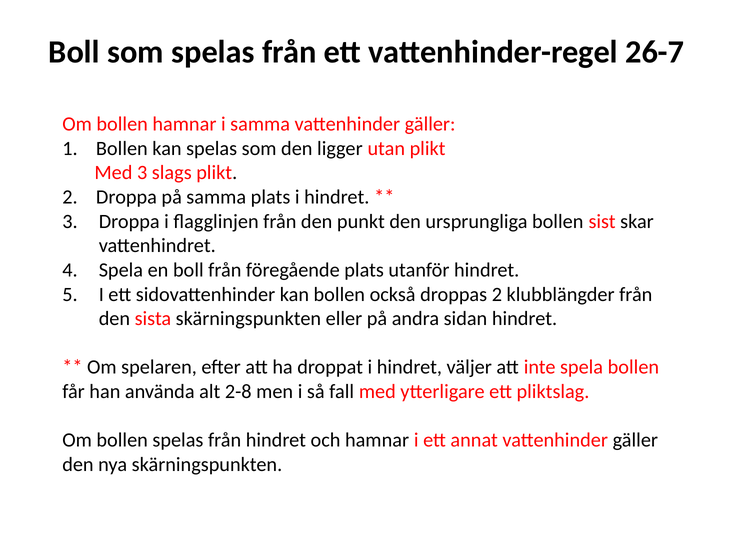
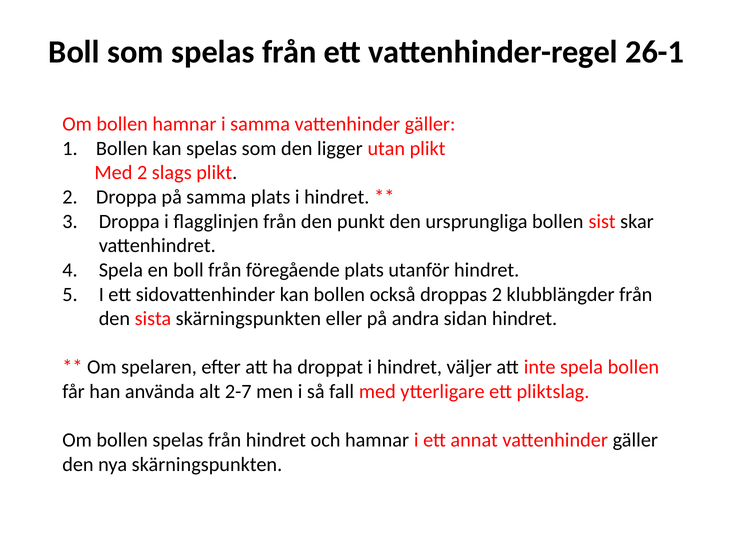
26-7: 26-7 -> 26-1 (655, 52)
Med 3: 3 -> 2 (142, 173)
2-8: 2-8 -> 2-7 (238, 391)
